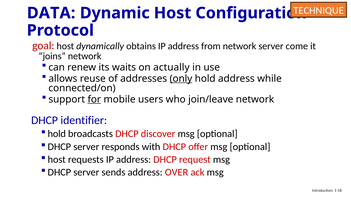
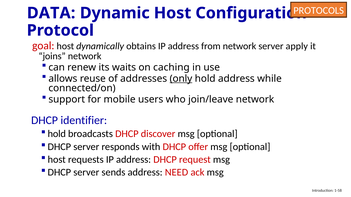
TECHNIQUE: TECHNIQUE -> PROTOCOLS (319, 10)
come: come -> apply (297, 46)
actually: actually -> caching (171, 67)
for underline: present -> none (94, 100)
OVER: OVER -> NEED (177, 173)
